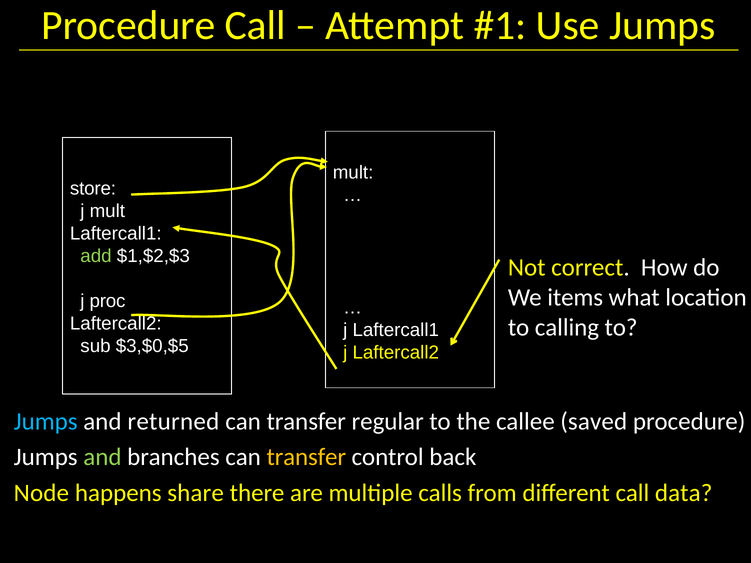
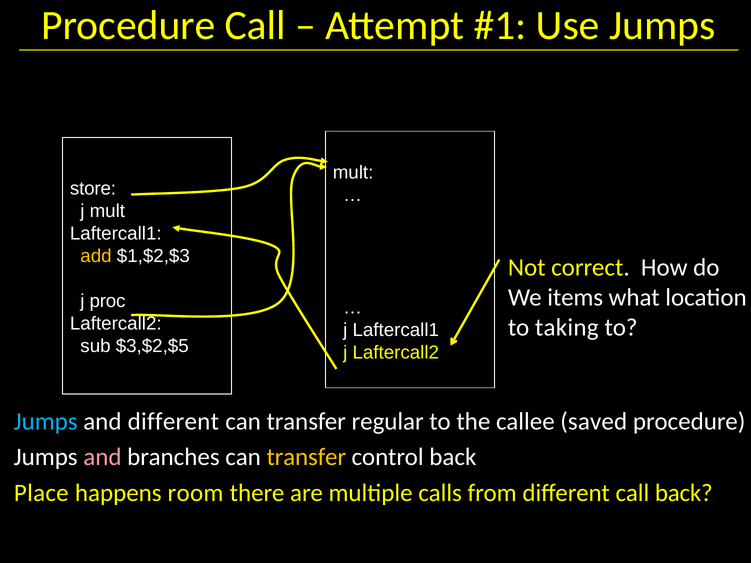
add colour: light green -> yellow (96, 256)
calling: calling -> taking (567, 328)
$3,$0,$5: $3,$0,$5 -> $3,$2,$5 (152, 346)
and returned: returned -> different (173, 422)
and colour: light green -> pink (102, 457)
Node: Node -> Place (41, 493)
share: share -> room (196, 493)
call data: data -> back (684, 493)
